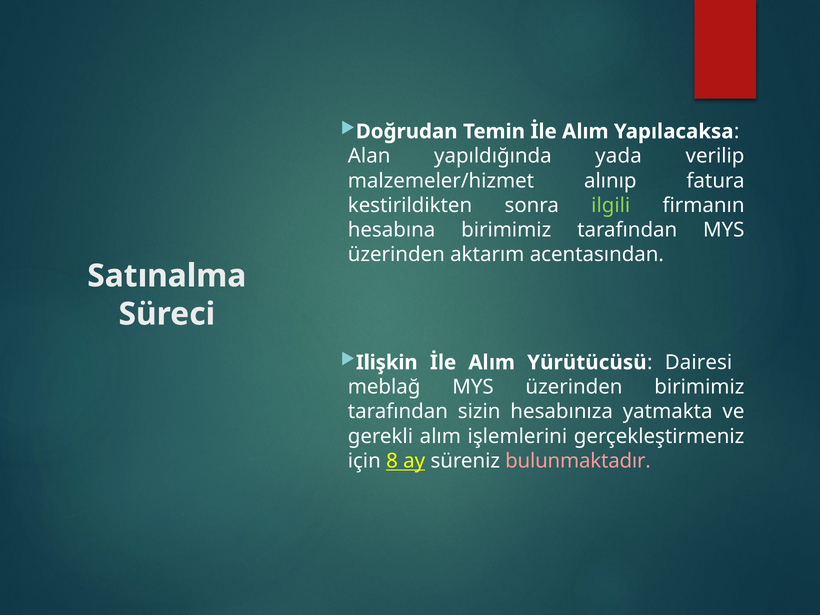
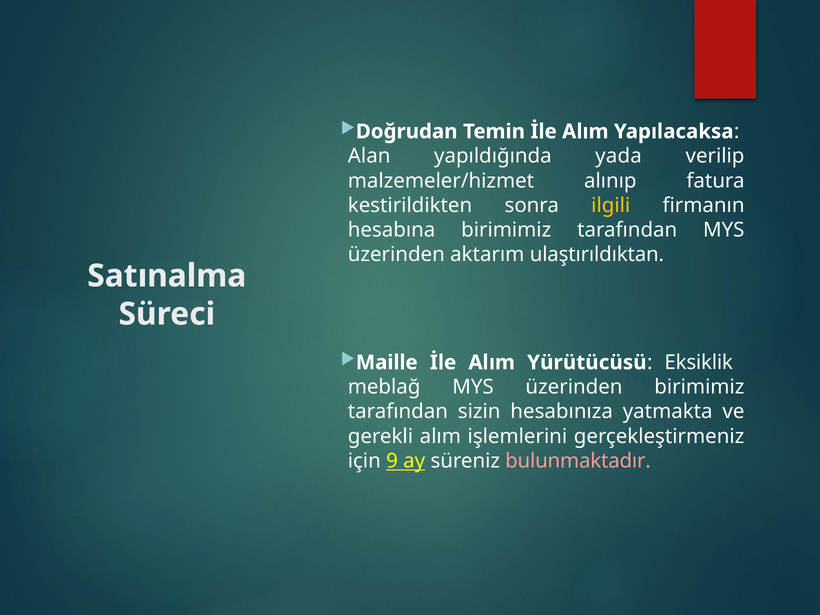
ilgili colour: light green -> yellow (611, 205)
acentasından: acentasından -> ulaştırıldıktan (597, 255)
Ilişkin: Ilişkin -> Maille (387, 363)
Dairesi: Dairesi -> Eksiklik (699, 363)
8: 8 -> 9 (392, 461)
